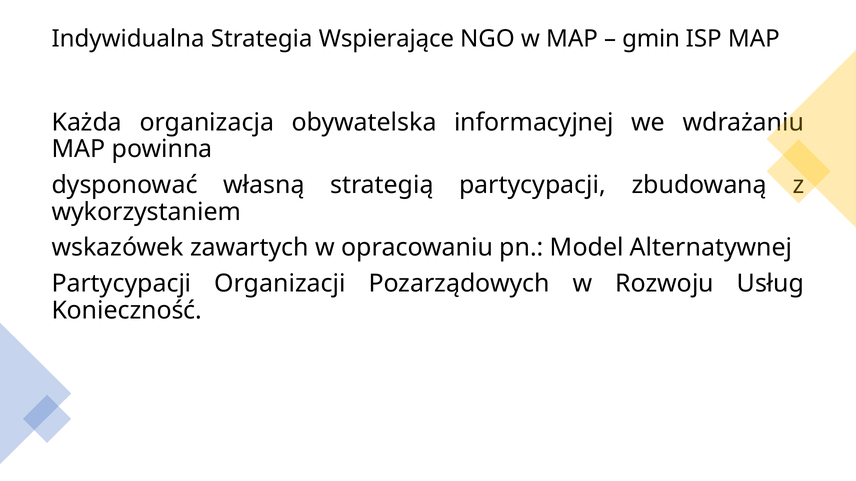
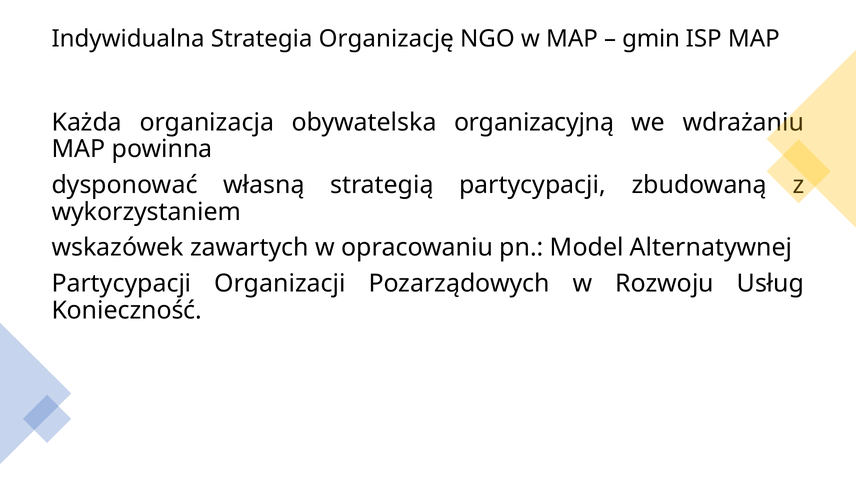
Wspierające: Wspierające -> Organizację (386, 39)
informacyjnej: informacyjnej -> organizacyjną (534, 122)
